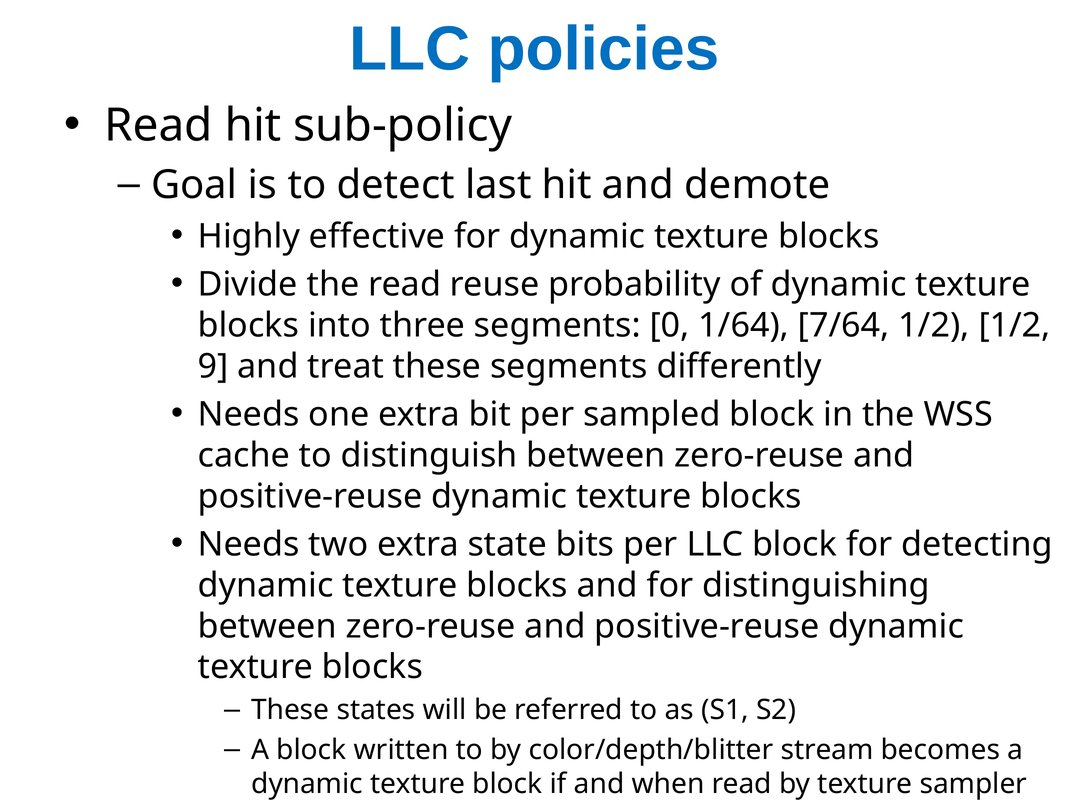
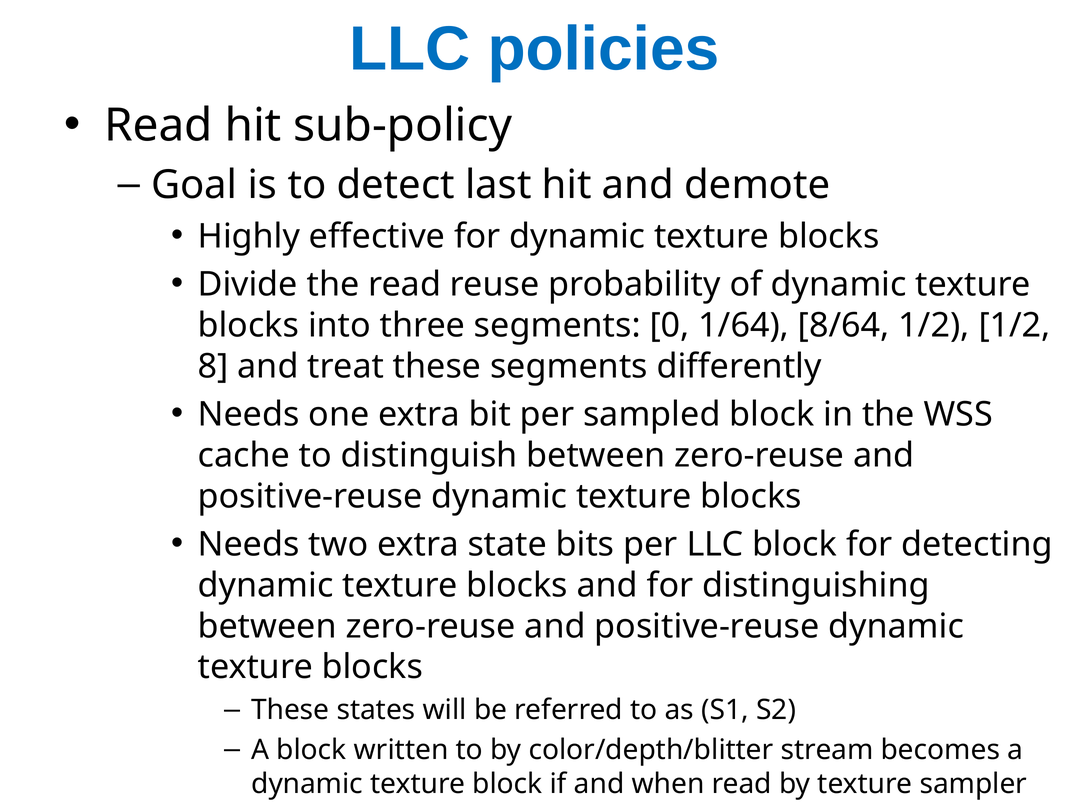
7/64: 7/64 -> 8/64 (844, 325)
9: 9 -> 8 (213, 366)
